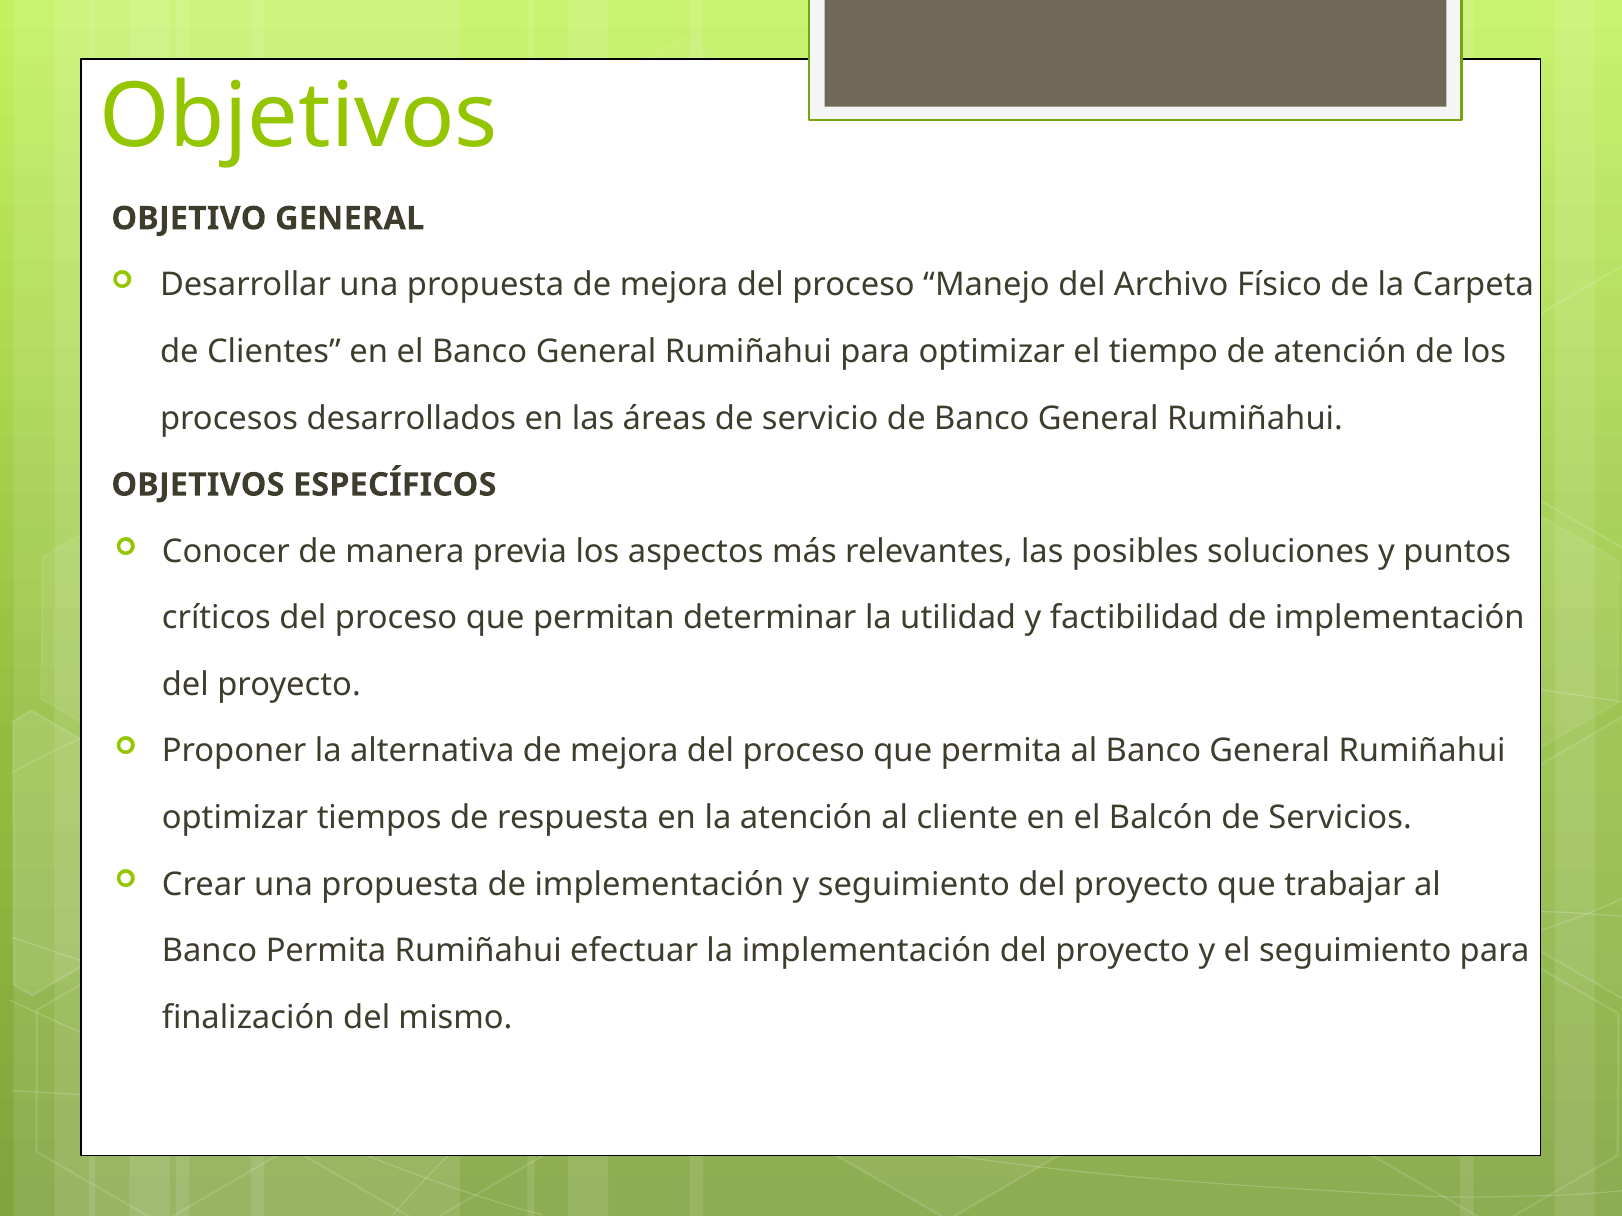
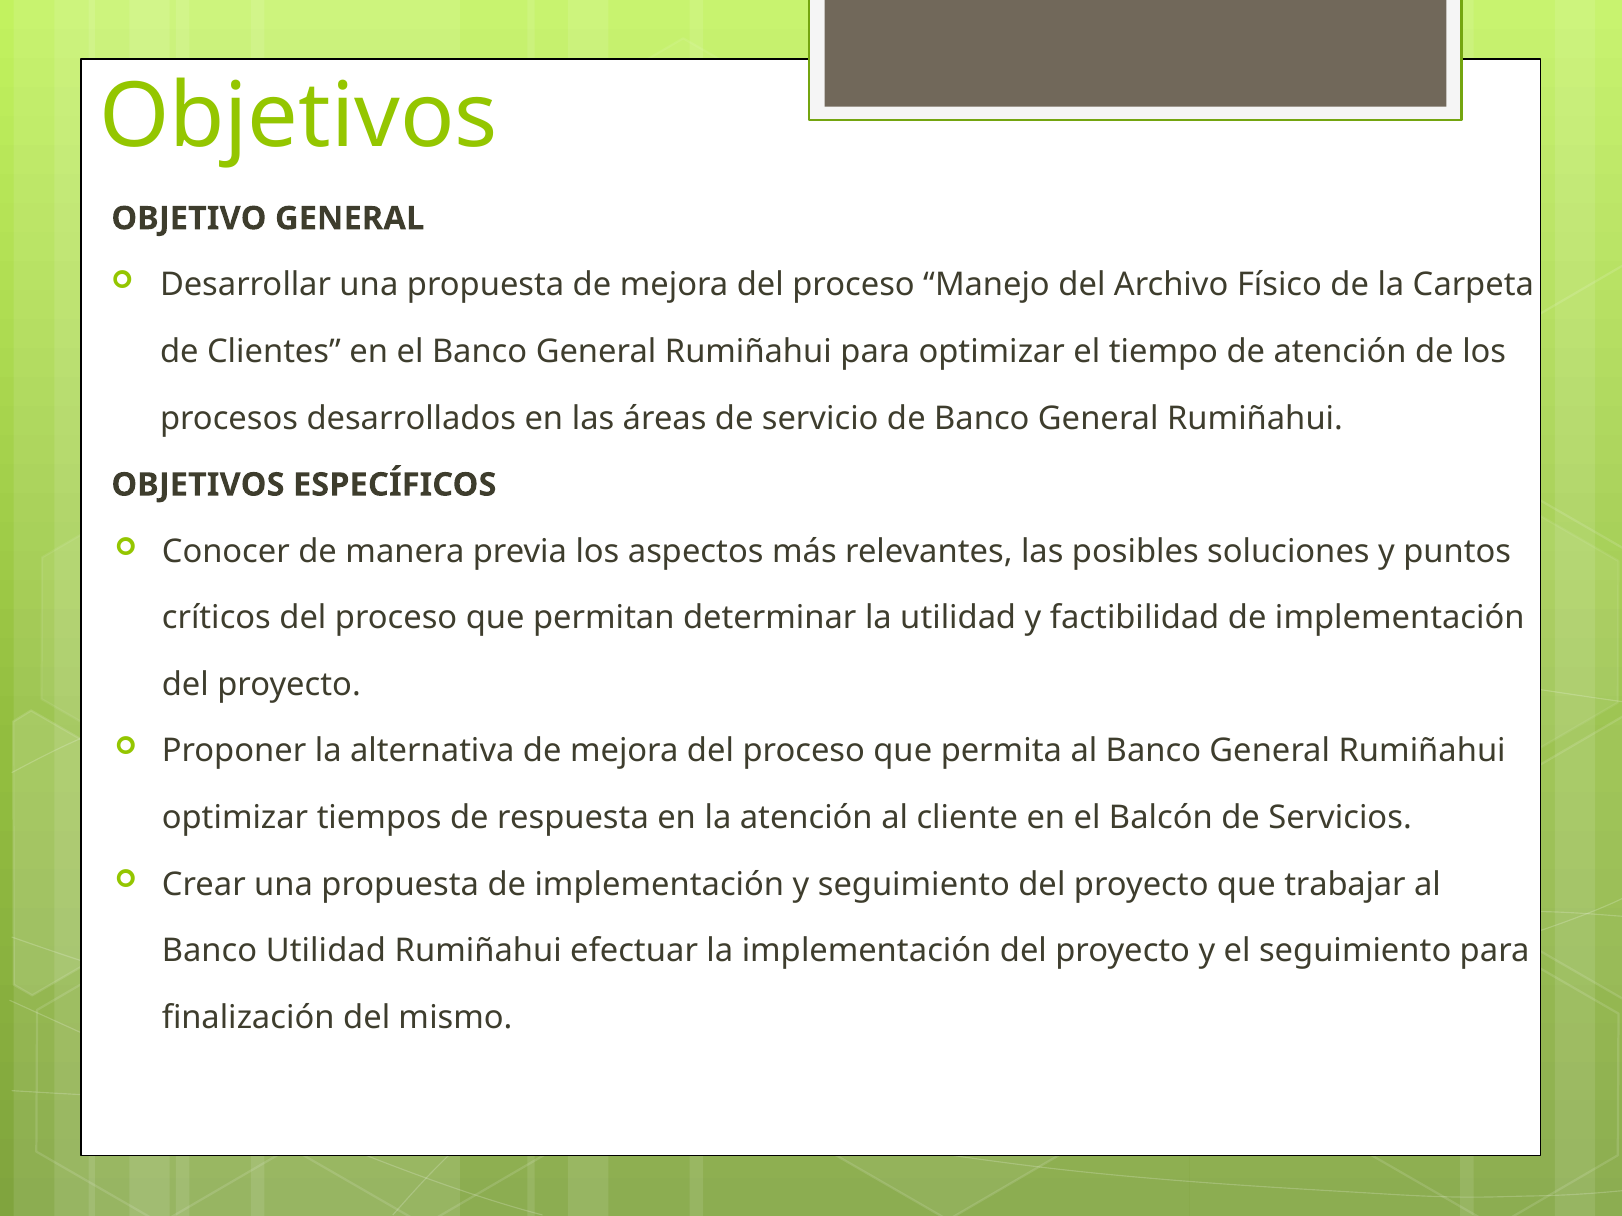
Banco Permita: Permita -> Utilidad (326, 951)
